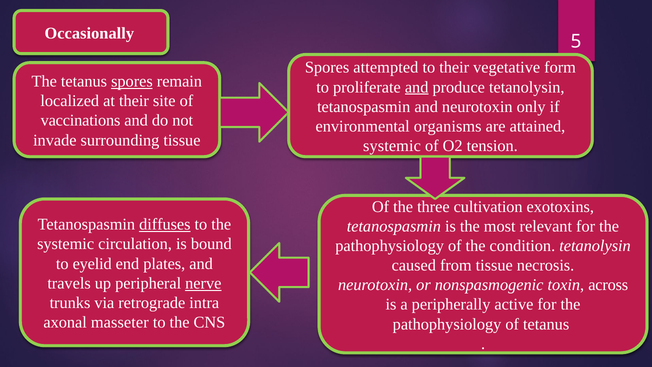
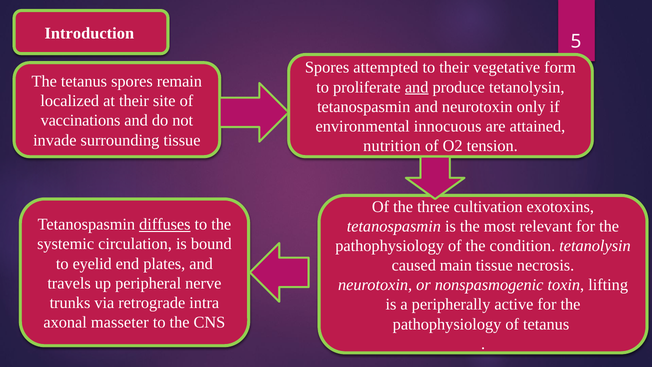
Occasionally: Occasionally -> Introduction (89, 33)
spores underline: present -> none (132, 81)
organisms: organisms -> innocuous (448, 126)
systemic: systemic -> nutrition (392, 146)
from: from -> main (456, 265)
nerve underline: present -> none (203, 283)
across: across -> lifting (608, 285)
